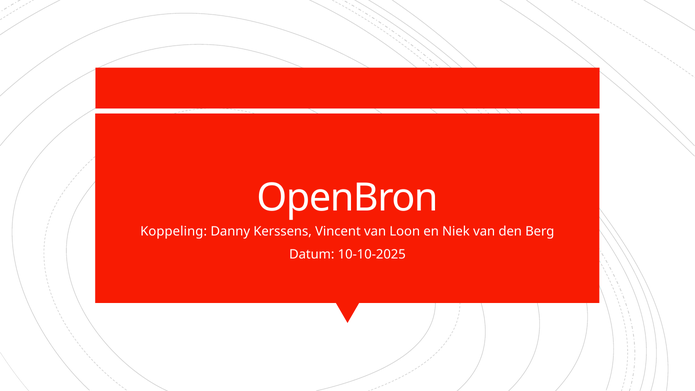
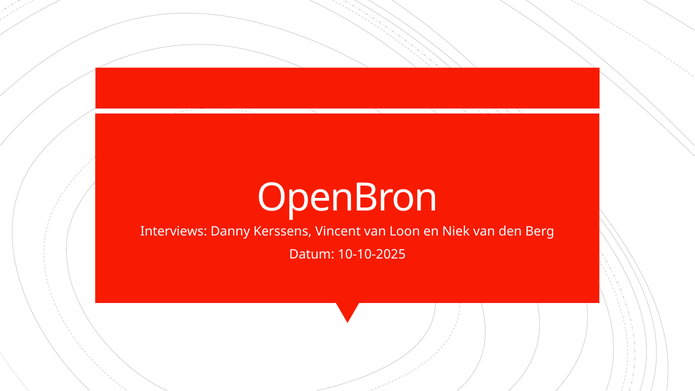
Koppeling: Koppeling -> Interviews (174, 231)
